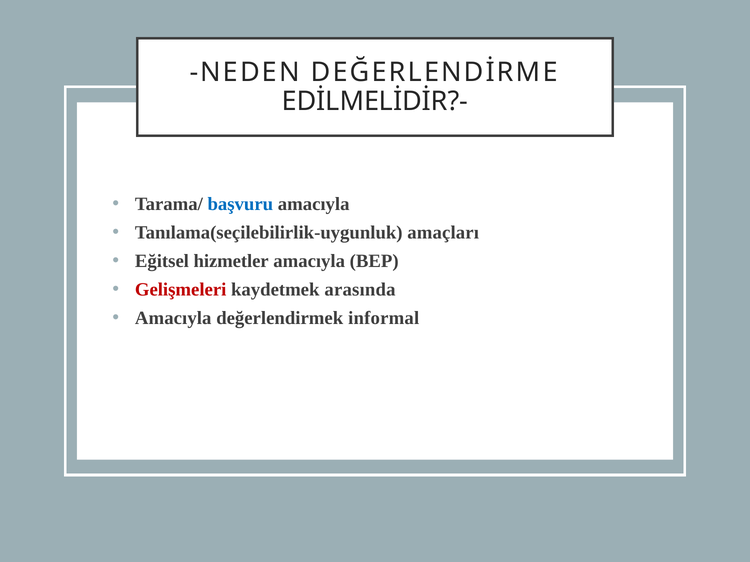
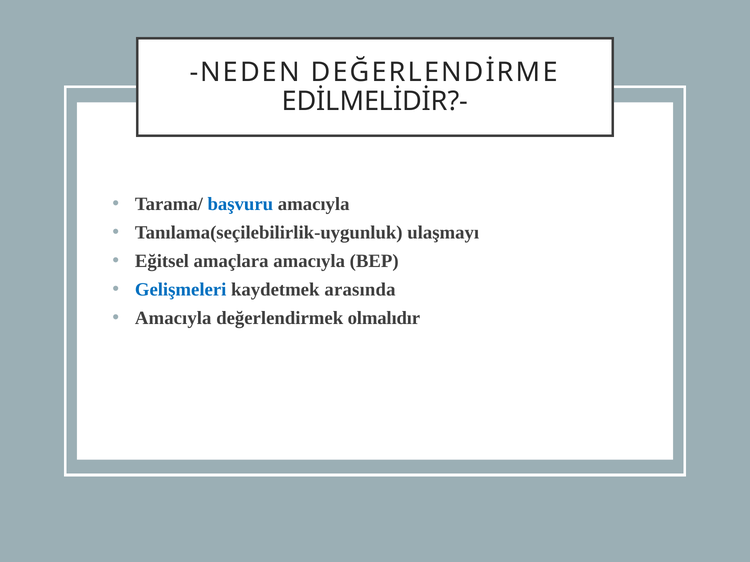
amaçları: amaçları -> ulaşmayı (443, 233)
hizmetler: hizmetler -> amaçlara (231, 261)
Gelişmeleri colour: red -> blue (181, 290)
informal: informal -> olmalıdır (384, 318)
